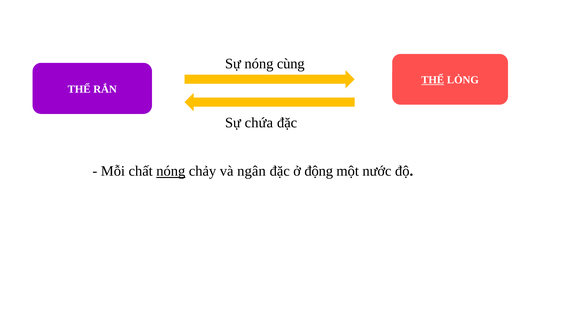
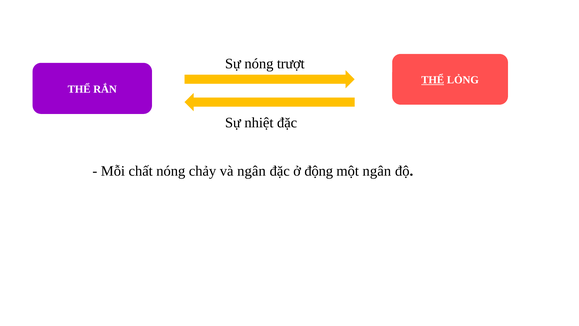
cùng: cùng -> trượt (291, 64)
chứa: chứa -> nhiệt (259, 123)
nóng underline: present -> none (171, 171)
một nước: nước -> ngân (377, 171)
